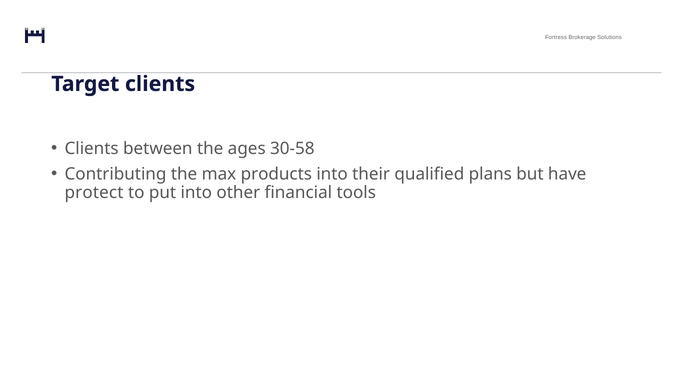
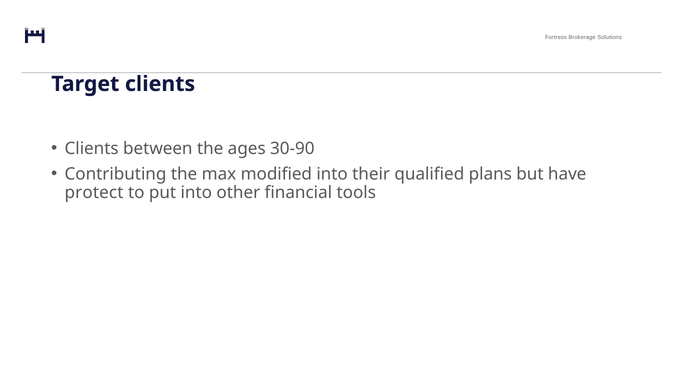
30-58: 30-58 -> 30-90 (292, 149)
products: products -> modified (276, 174)
